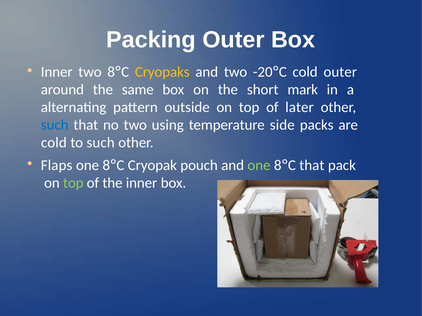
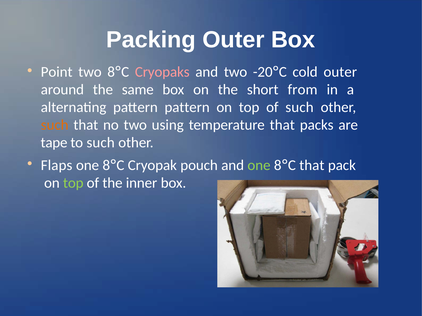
Inner: Inner -> Point (57, 72)
Cryopaks colour: yellow -> pink (162, 72)
mark: mark -> from (303, 90)
pattern outside: outside -> pattern (187, 107)
of later: later -> such (299, 107)
such colour: blue -> orange (55, 125)
temperature side: side -> that (282, 125)
cold: cold -> tape (54, 143)
